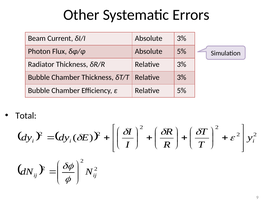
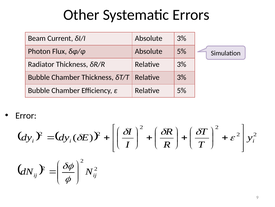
Total: Total -> Error (26, 115)
